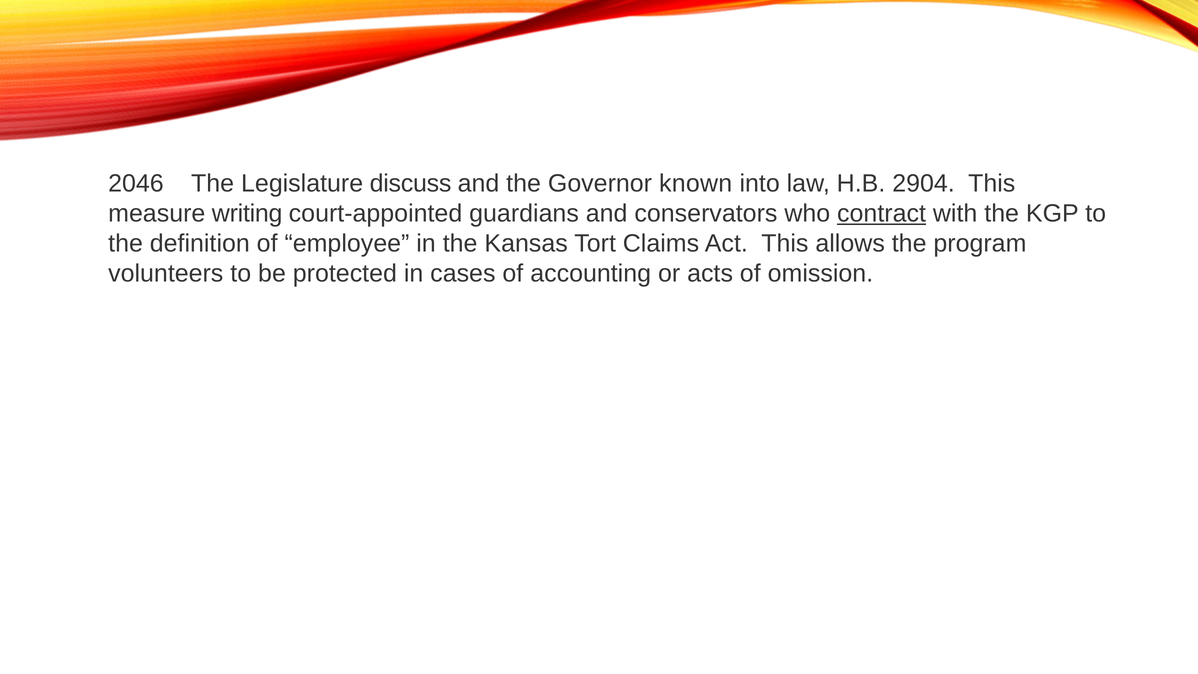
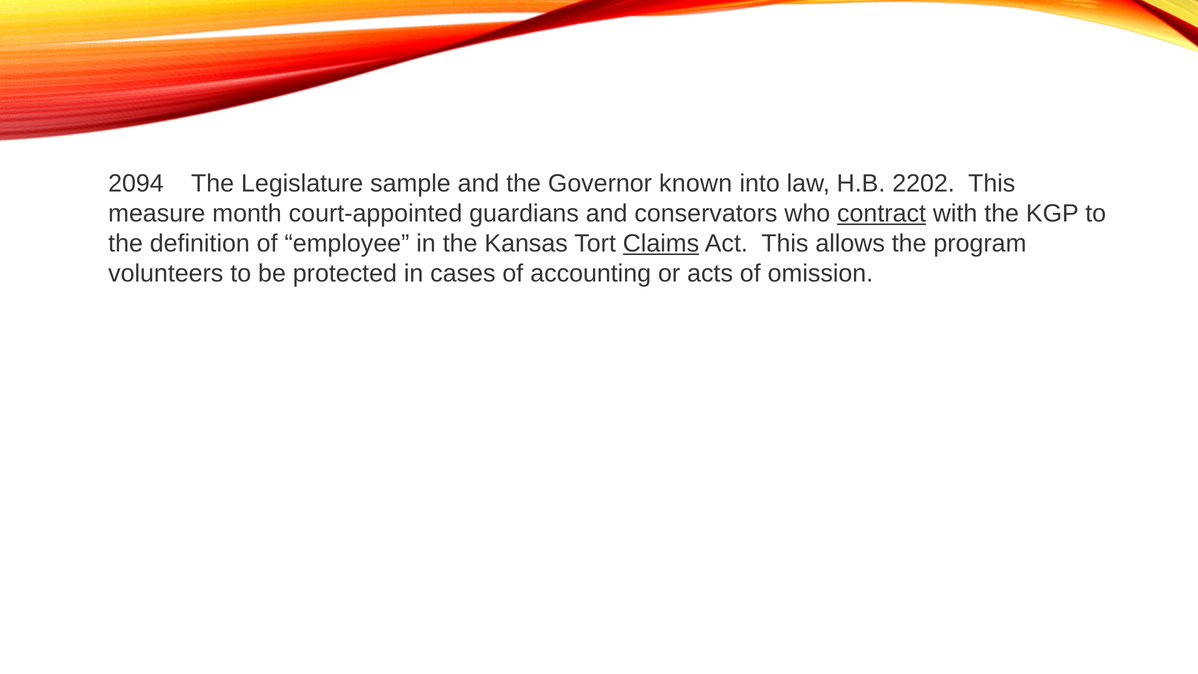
2046: 2046 -> 2094 (136, 184)
discuss: discuss -> sample (410, 184)
2904: 2904 -> 2202 (924, 184)
writing: writing -> month (247, 214)
Claims underline: none -> present (661, 244)
